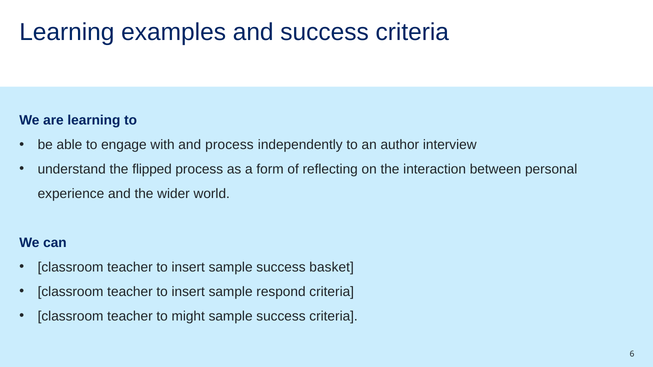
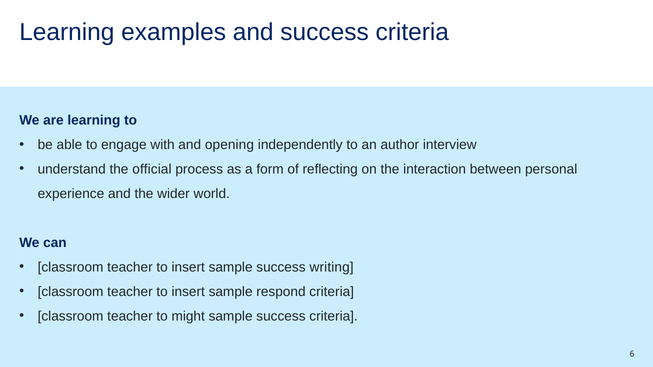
and process: process -> opening (229, 145)
flipped: flipped -> official (152, 169)
basket: basket -> writing (332, 267)
